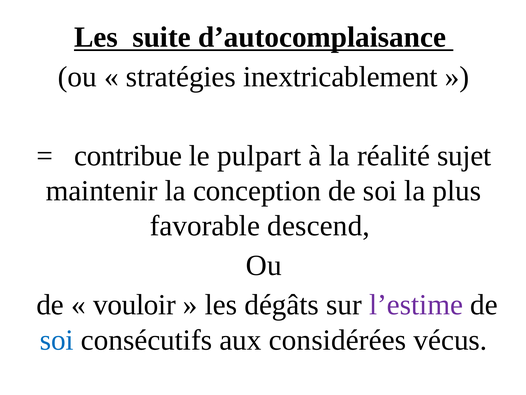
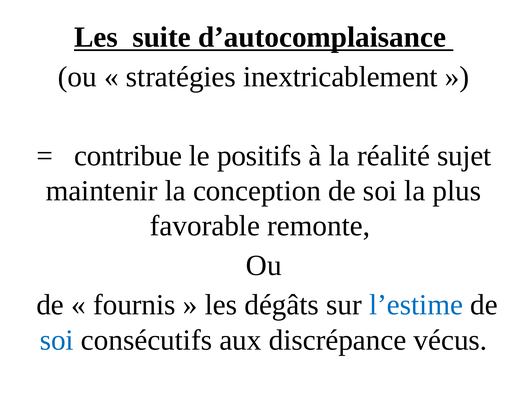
pulpart: pulpart -> positifs (259, 156)
descend: descend -> remonte (319, 226)
vouloir: vouloir -> fournis (134, 305)
l’estime colour: purple -> blue (416, 305)
considérées: considérées -> discrépance (338, 340)
